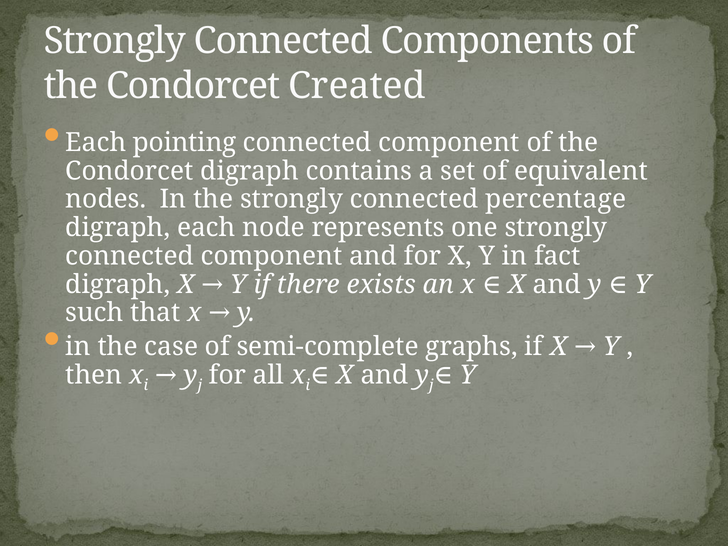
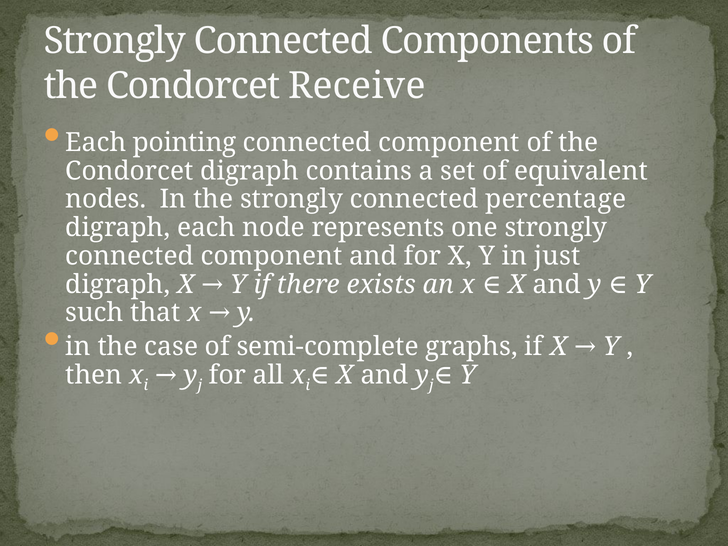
Created: Created -> Receive (357, 86)
fact: fact -> just (557, 256)
